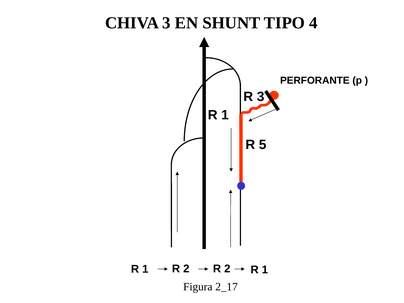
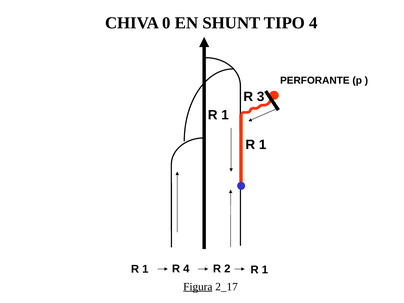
CHIVA 3: 3 -> 0 (166, 23)
5: 5 -> 1 (263, 145)
2: 2 -> 4 (186, 269)
Figura underline: none -> present (198, 287)
